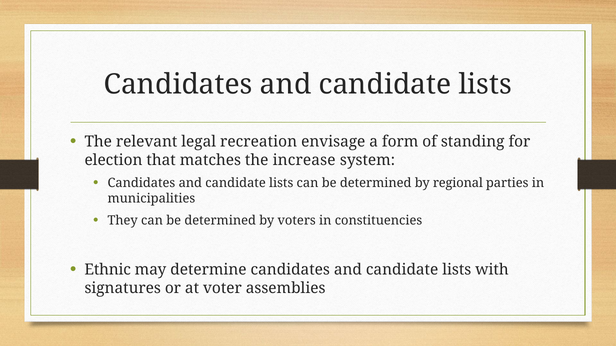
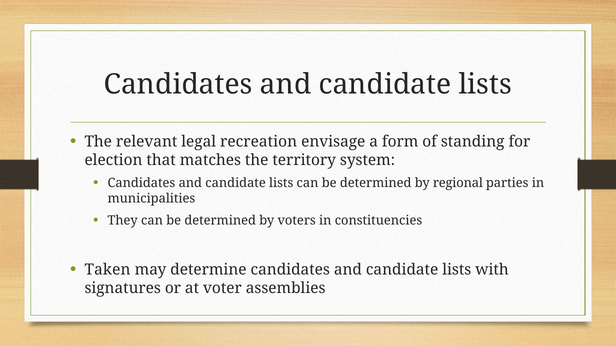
increase: increase -> territory (304, 160)
Ethnic: Ethnic -> Taken (108, 270)
